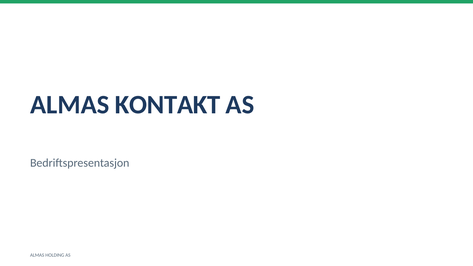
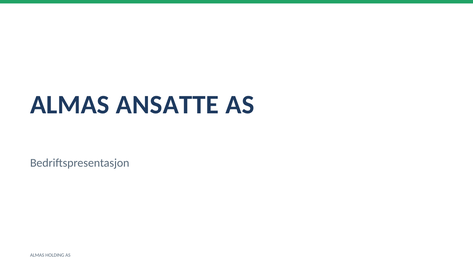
KONTAKT: KONTAKT -> ANSATTE (167, 105)
